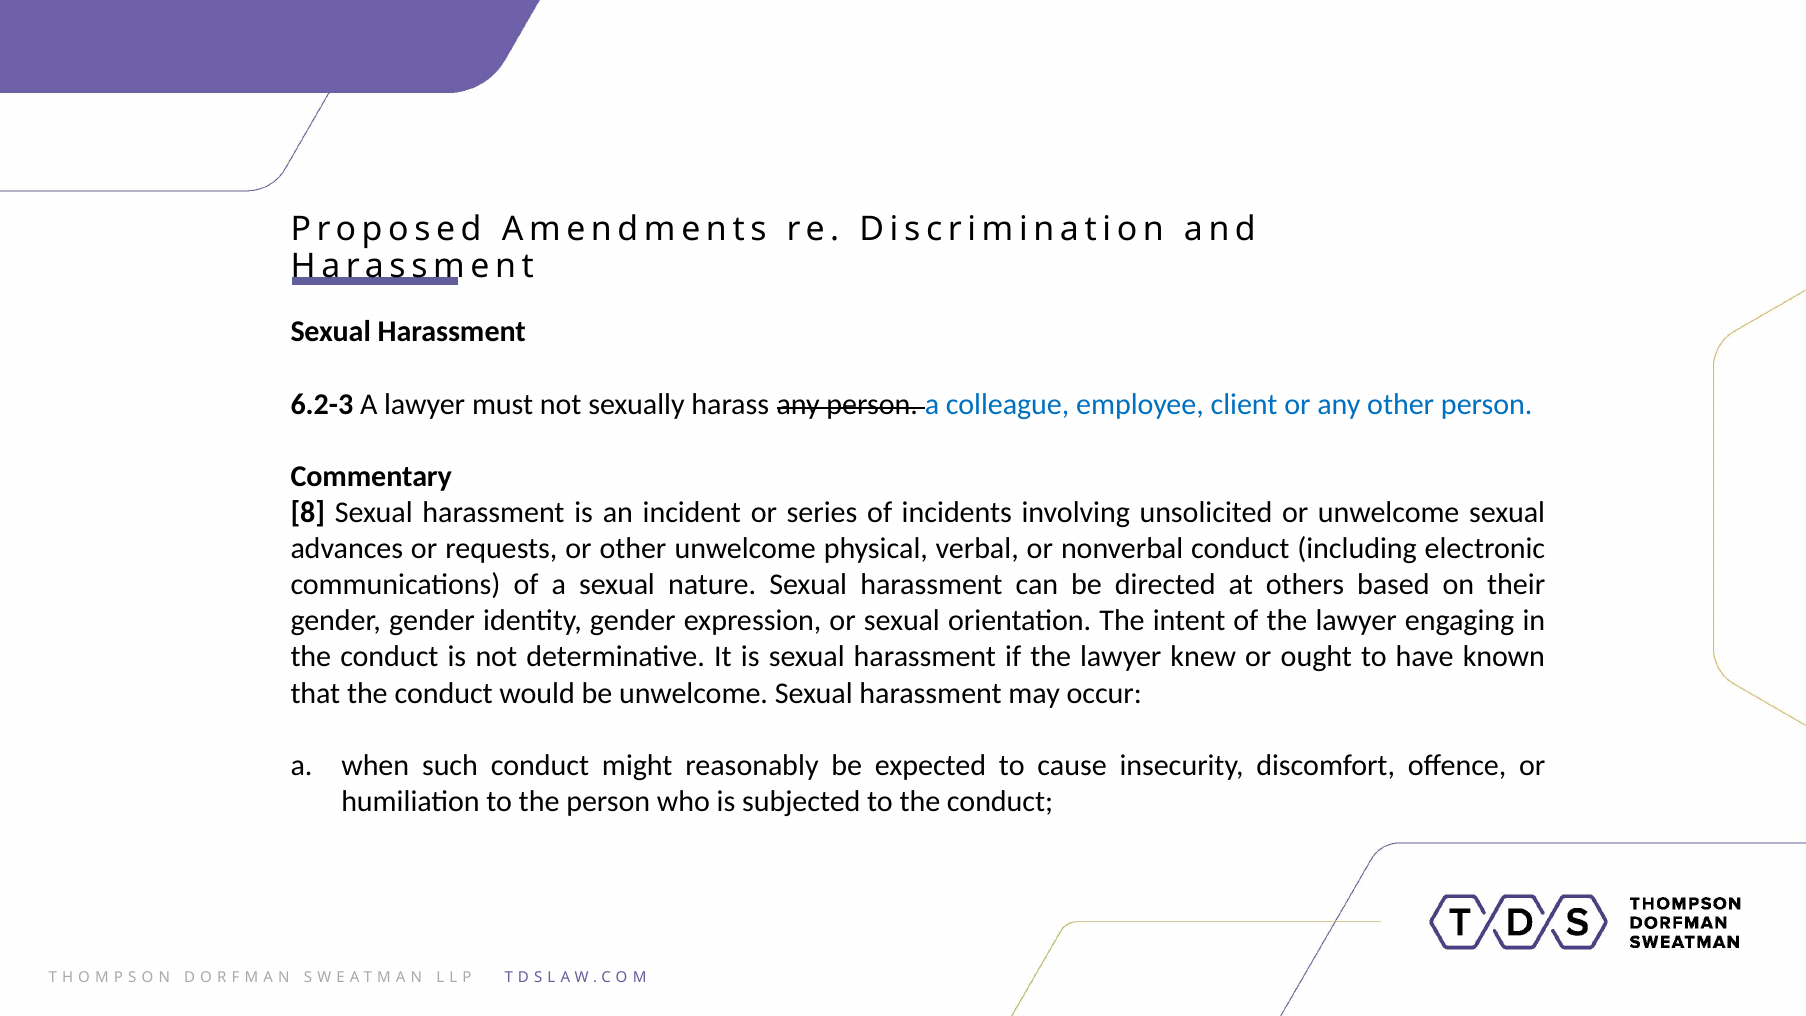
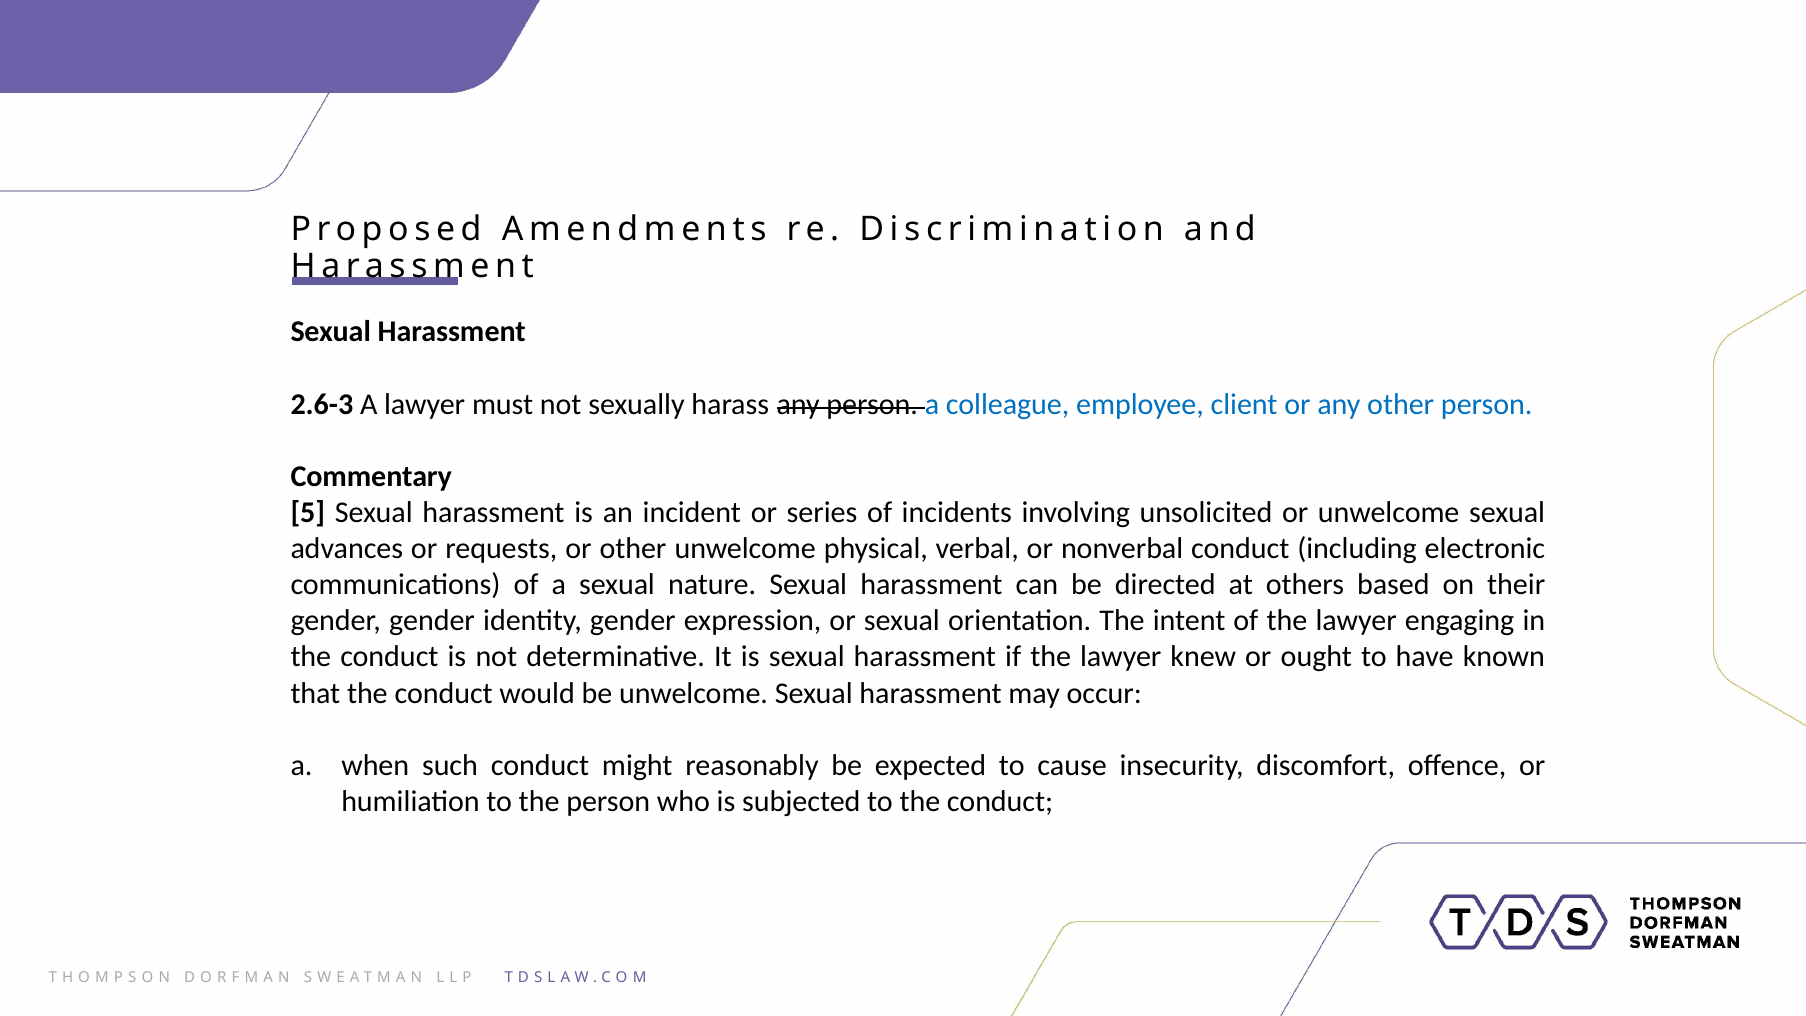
6.2-3: 6.2-3 -> 2.6-3 (322, 404)
8: 8 -> 5 (308, 513)
